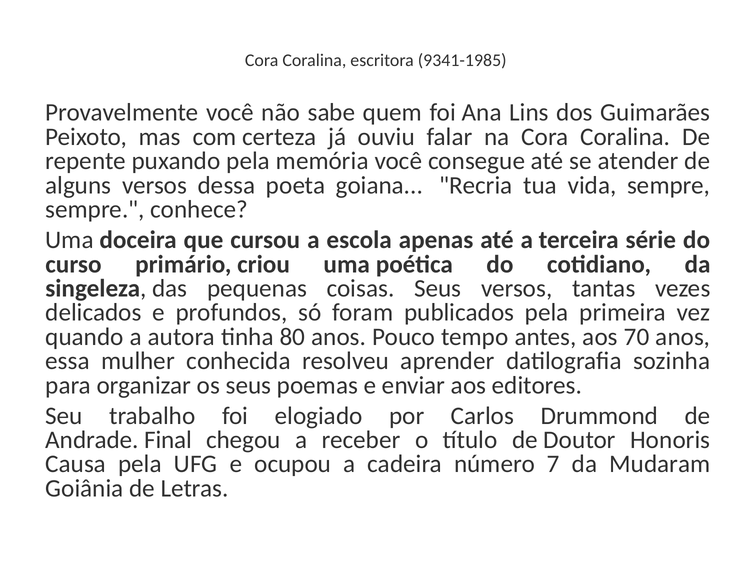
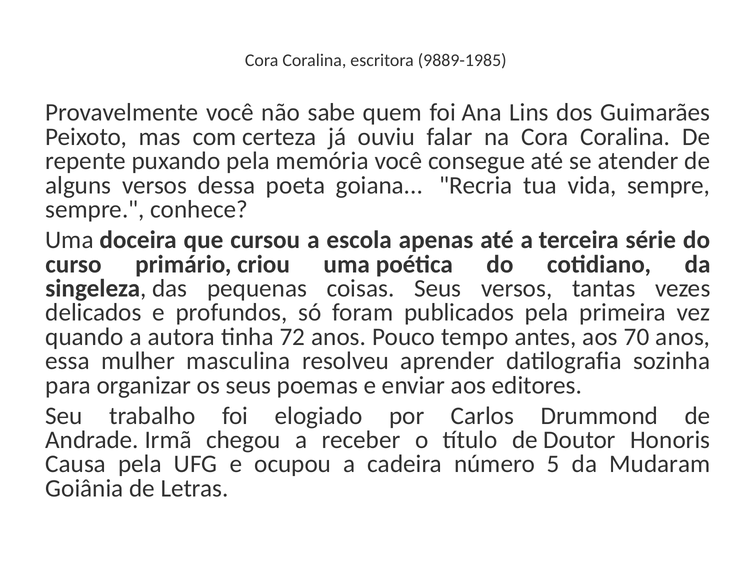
9341-1985: 9341-1985 -> 9889-1985 (462, 60)
80: 80 -> 72 (292, 337)
conhecida: conhecida -> masculina (238, 361)
Final: Final -> Irmã (168, 440)
7: 7 -> 5 (553, 464)
